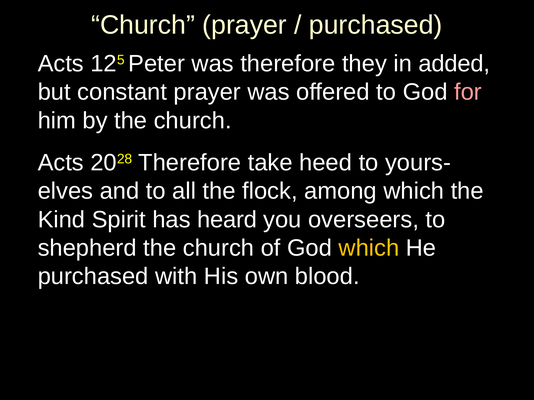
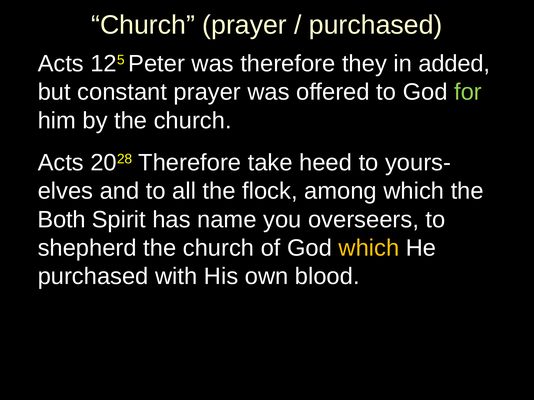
for colour: pink -> light green (468, 92)
Kind: Kind -> Both (62, 220)
heard: heard -> name (227, 220)
